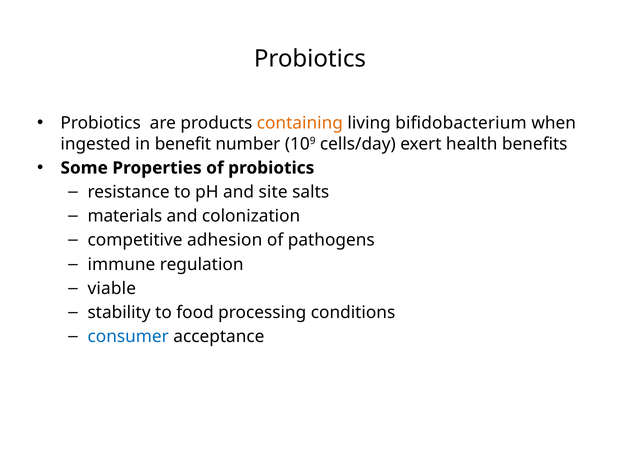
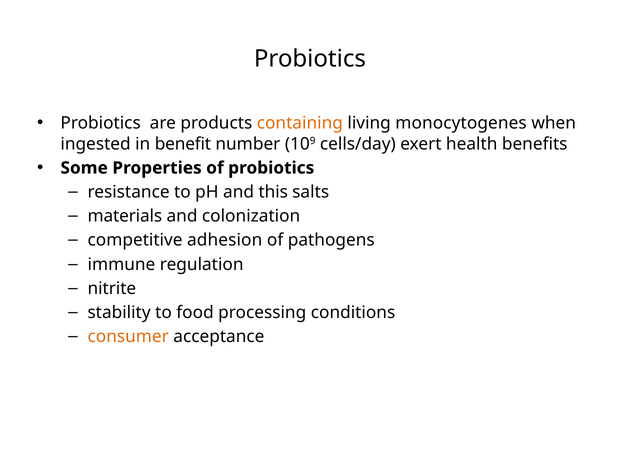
bifidobacterium: bifidobacterium -> monocytogenes (461, 123)
site: site -> this (273, 192)
viable: viable -> nitrite (112, 289)
consumer colour: blue -> orange (128, 337)
